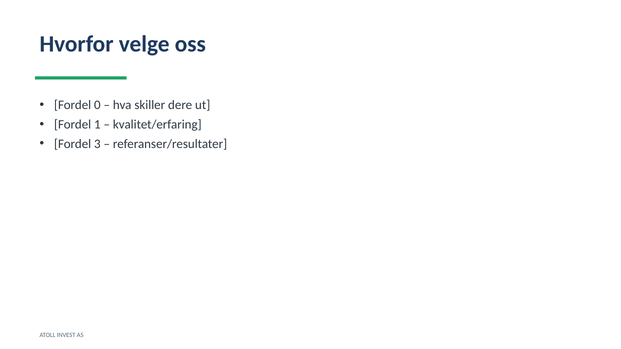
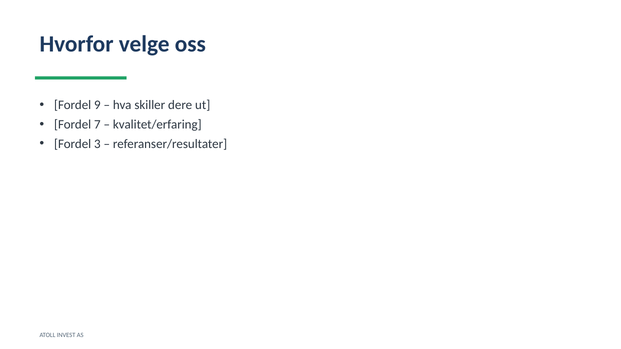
0: 0 -> 9 (97, 105)
1: 1 -> 7 (97, 125)
